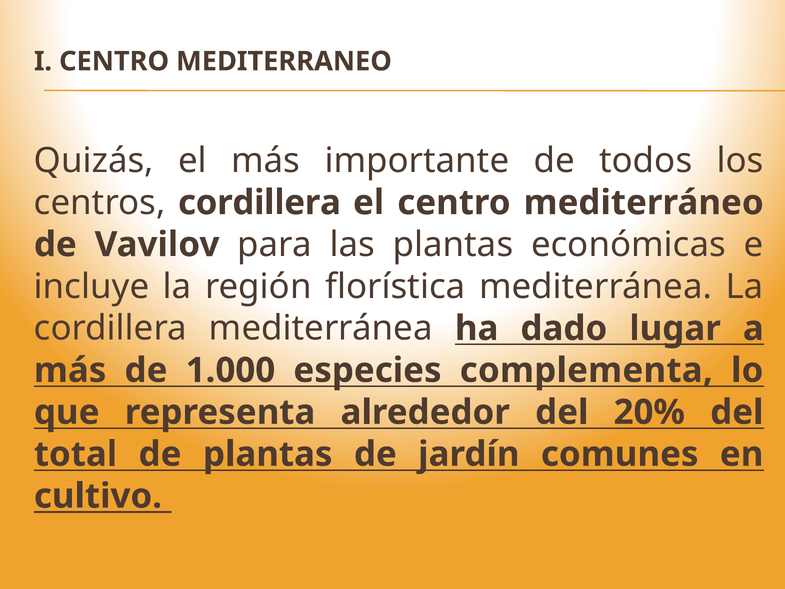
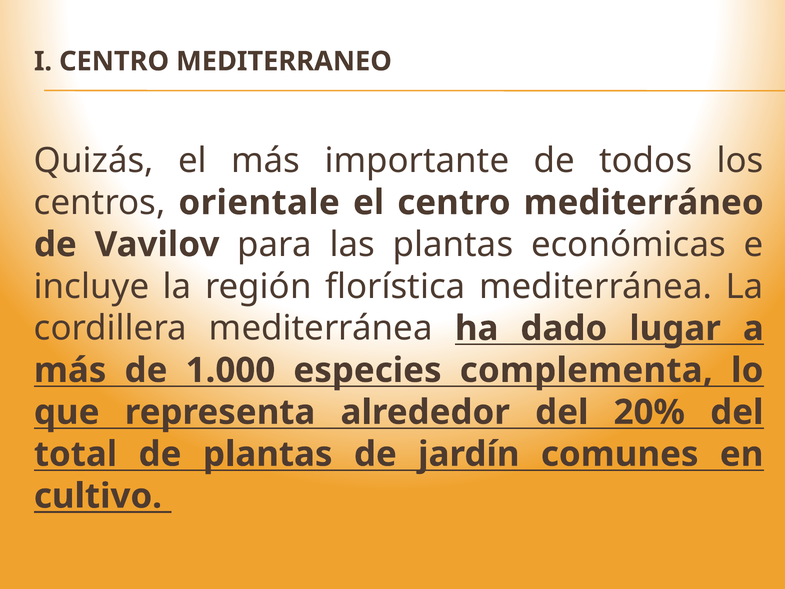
centros cordillera: cordillera -> orientale (259, 203)
